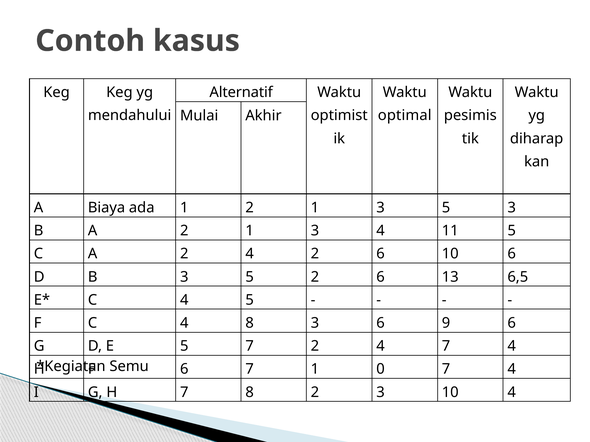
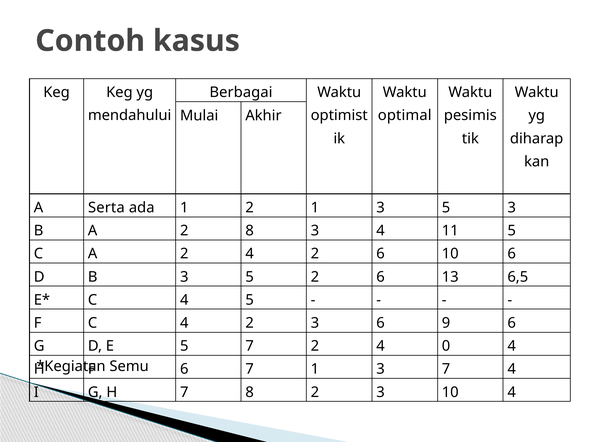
Alternatif: Alternatif -> Berbagai (241, 93)
Biaya: Biaya -> Serta (106, 208)
A 2 1: 1 -> 8 (250, 231)
C 4 8: 8 -> 2 (250, 323)
4 7: 7 -> 0 (446, 346)
7 1 0: 0 -> 3 (381, 370)
